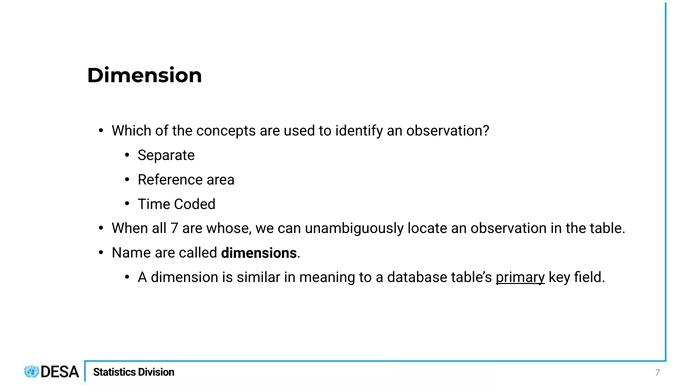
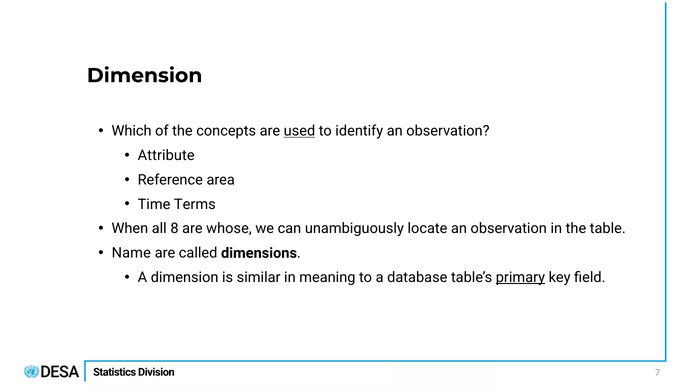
used underline: none -> present (299, 131)
Separate: Separate -> Attribute (166, 156)
Coded: Coded -> Terms (195, 205)
all 7: 7 -> 8 (174, 229)
